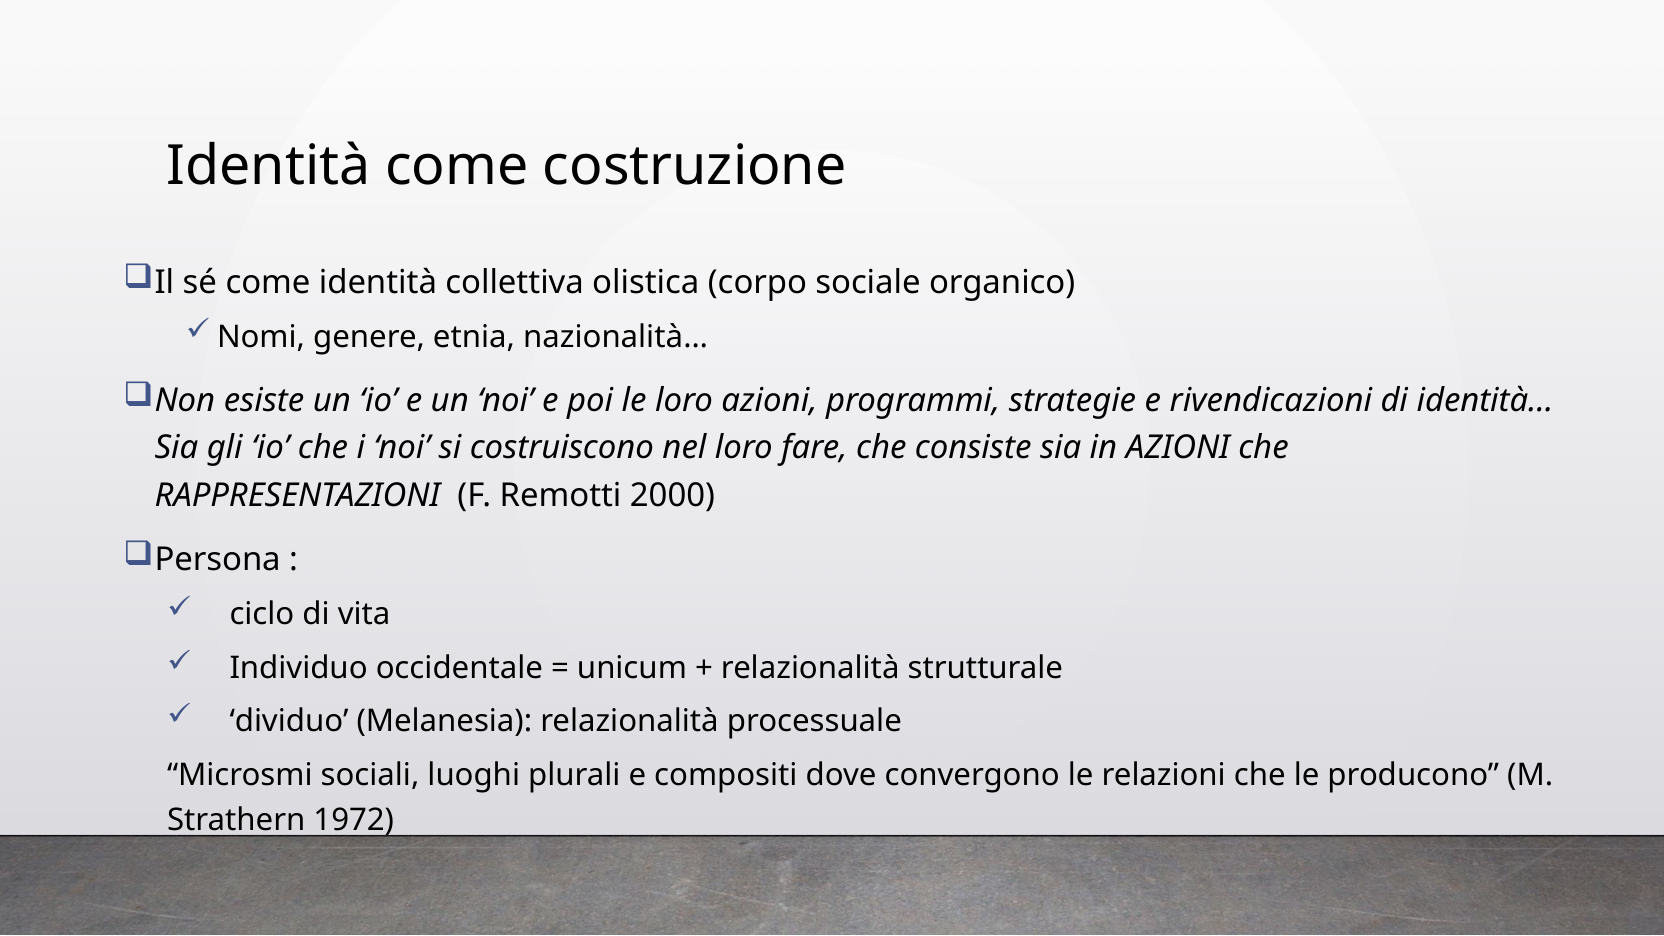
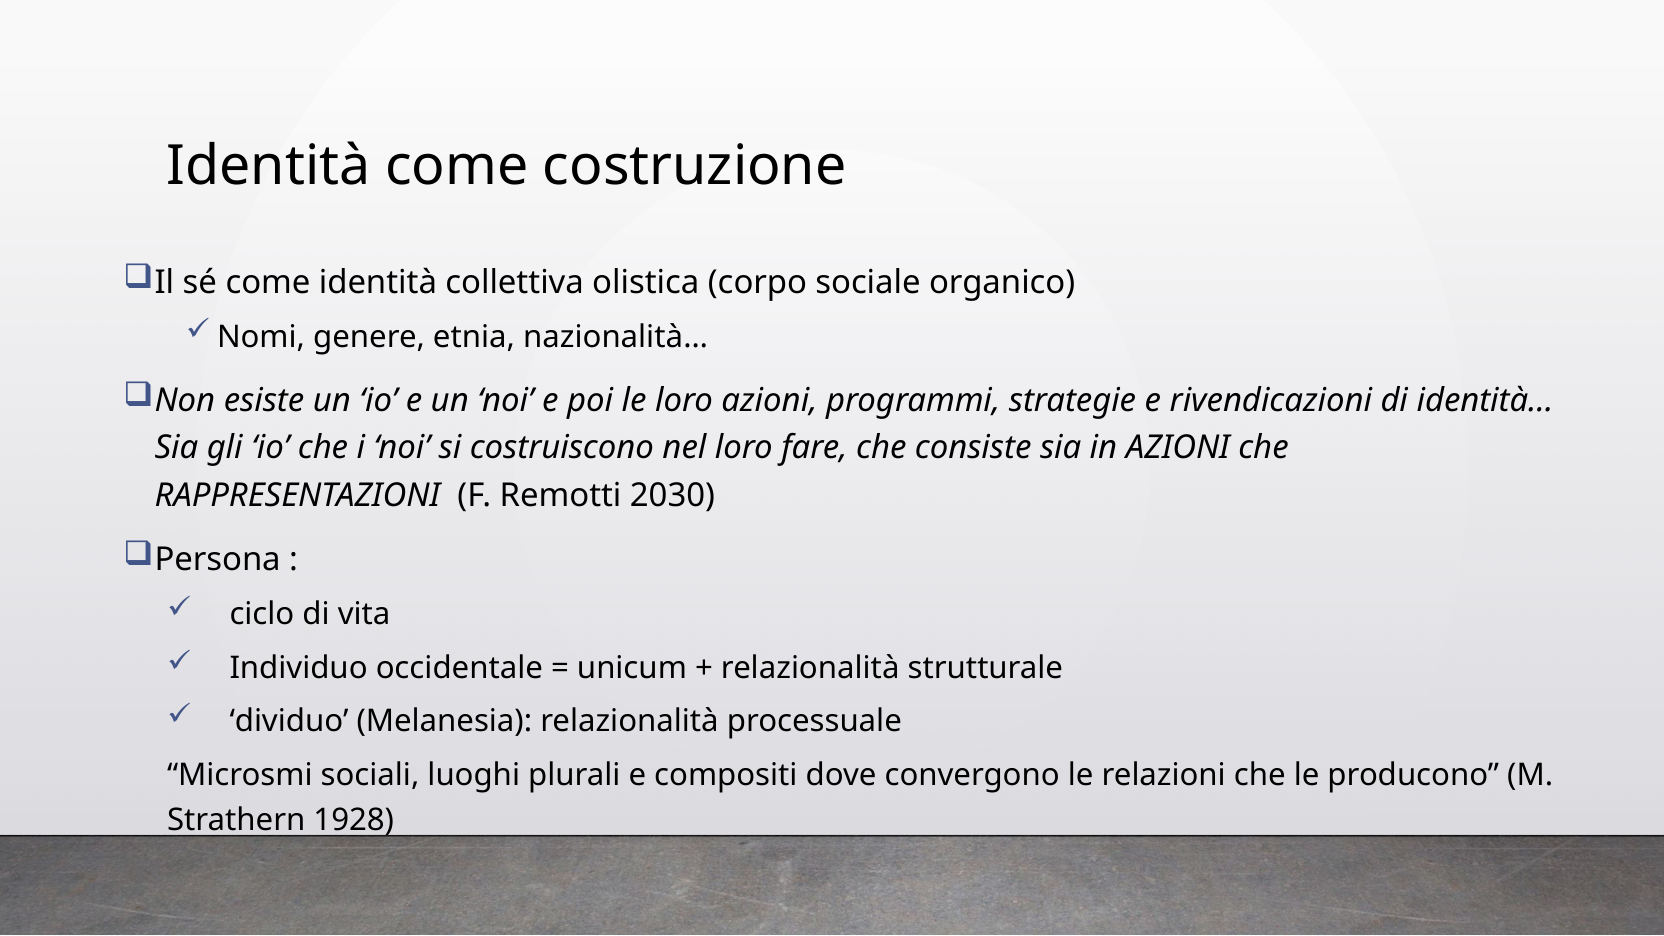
2000: 2000 -> 2030 (672, 495)
1972: 1972 -> 1928 (354, 820)
